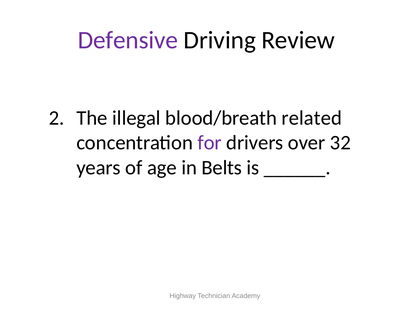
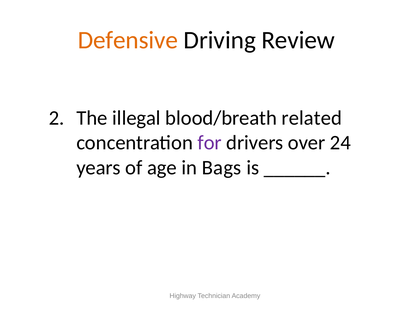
Defensive colour: purple -> orange (128, 40)
32: 32 -> 24 (340, 143)
Belts: Belts -> Bags (222, 167)
